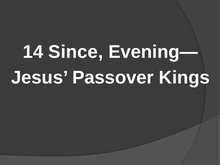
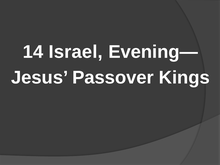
Since: Since -> Israel (76, 52)
